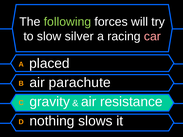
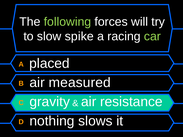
silver: silver -> spike (79, 36)
car colour: pink -> light green (152, 36)
parachute: parachute -> measured (80, 83)
